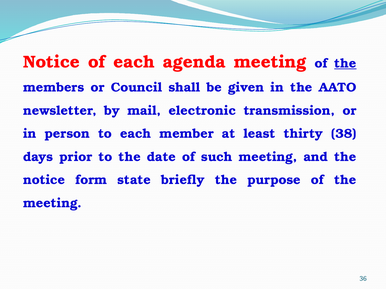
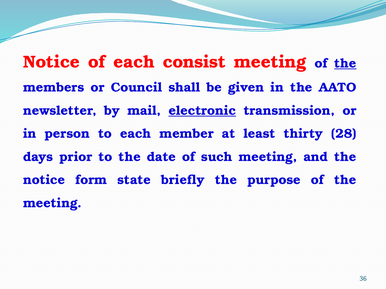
agenda: agenda -> consist (194, 62)
electronic underline: none -> present (202, 111)
38: 38 -> 28 (344, 134)
